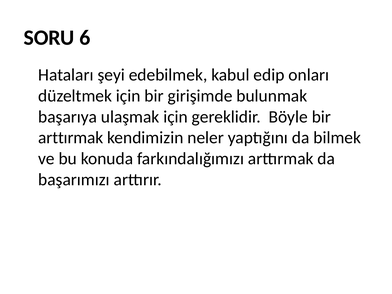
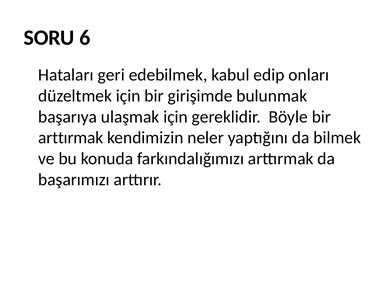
şeyi: şeyi -> geri (111, 75)
